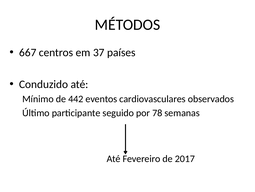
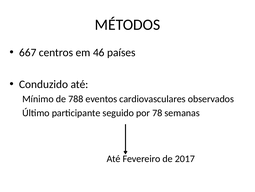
37: 37 -> 46 (99, 52)
442: 442 -> 788 (76, 99)
